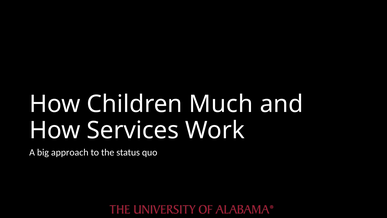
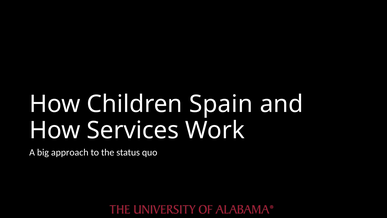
Much: Much -> Spain (221, 104)
